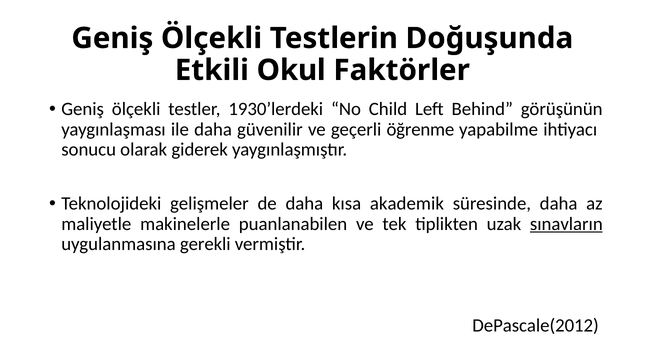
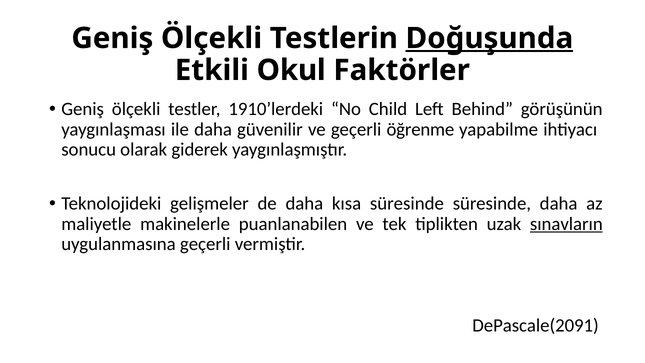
Doğuşunda underline: none -> present (489, 38)
1930’lerdeki: 1930’lerdeki -> 1910’lerdeki (276, 109)
kısa akademik: akademik -> süresinde (407, 204)
uygulanmasına gerekli: gerekli -> geçerli (205, 244)
DePascale(2012: DePascale(2012 -> DePascale(2091 (536, 325)
